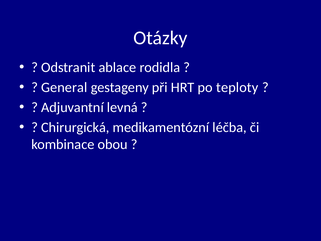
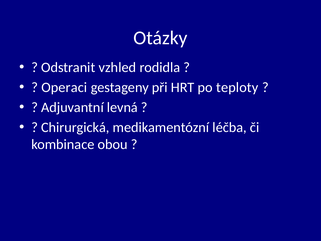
ablace: ablace -> vzhled (117, 67)
General: General -> Operaci (64, 87)
